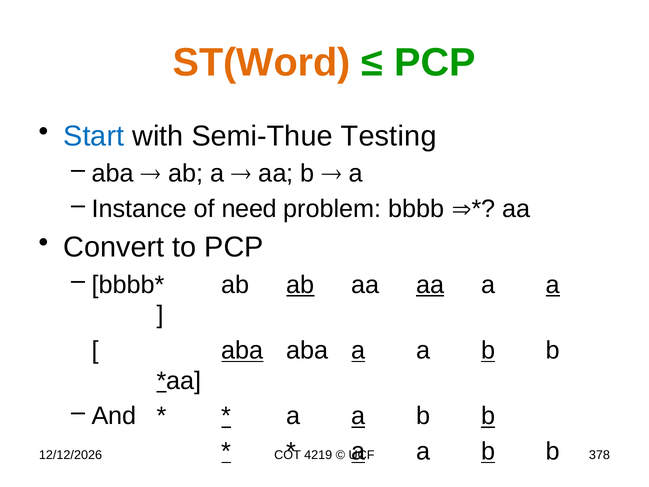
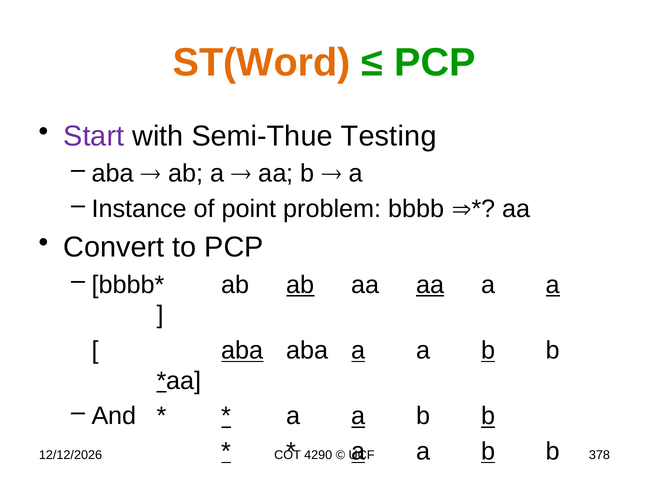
Start colour: blue -> purple (94, 136)
need: need -> point (249, 209)
4219: 4219 -> 4290 (318, 455)
